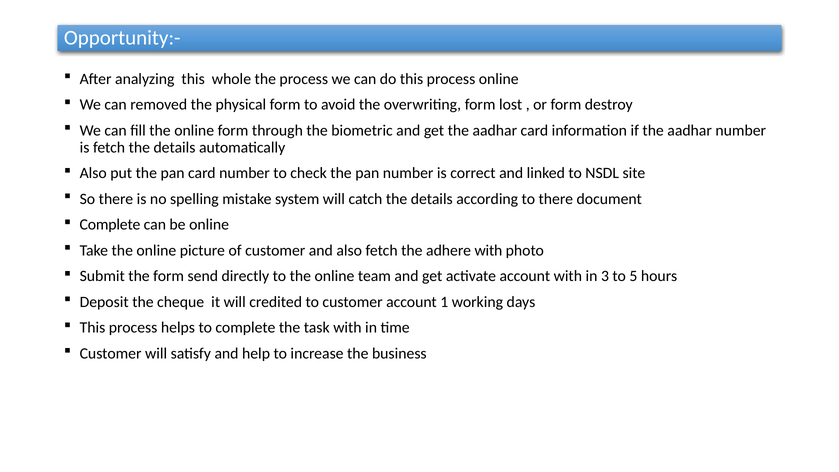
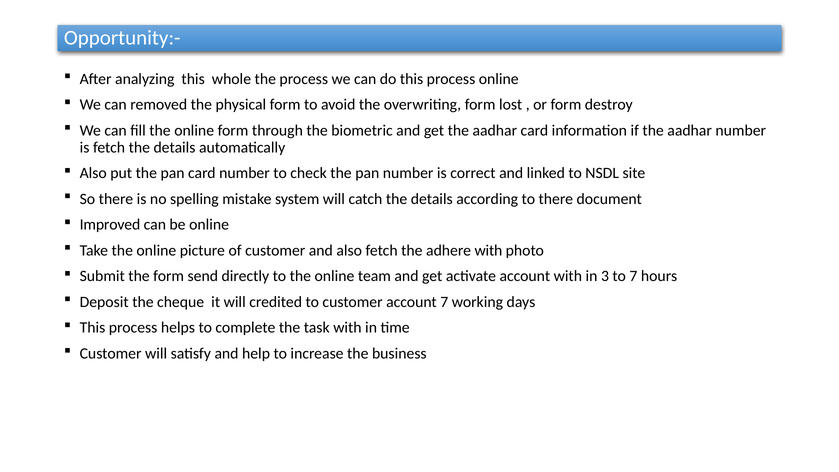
Complete: Complete -> Improved (110, 225)
to 5: 5 -> 7 (633, 276)
account 1: 1 -> 7 (444, 302)
